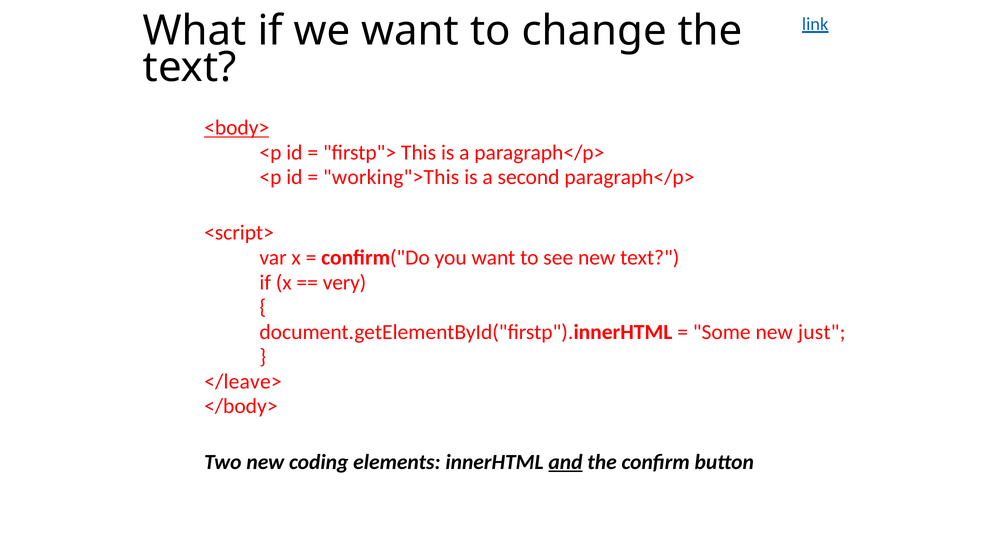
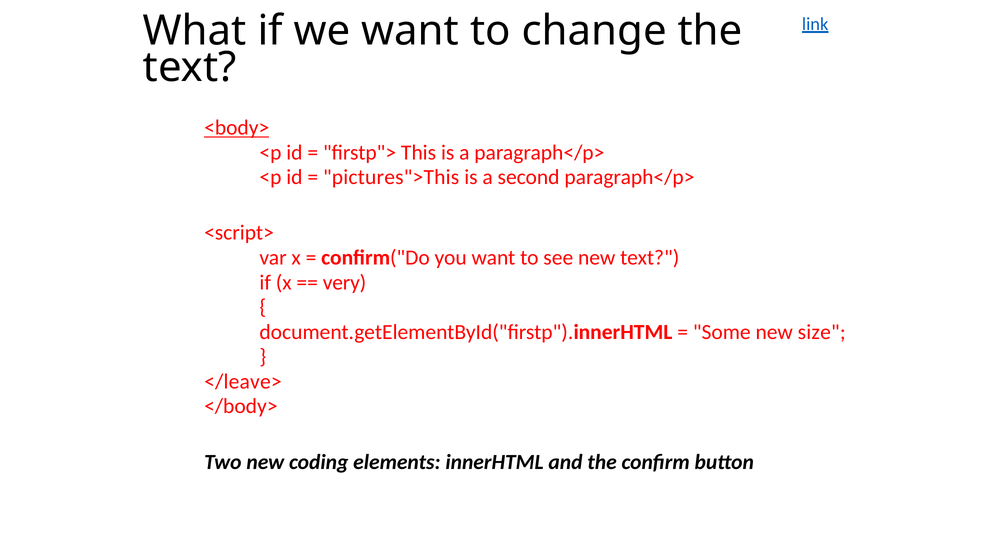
working">This: working">This -> pictures">This (391, 177)
just: just -> size (822, 332)
and underline: present -> none (565, 462)
